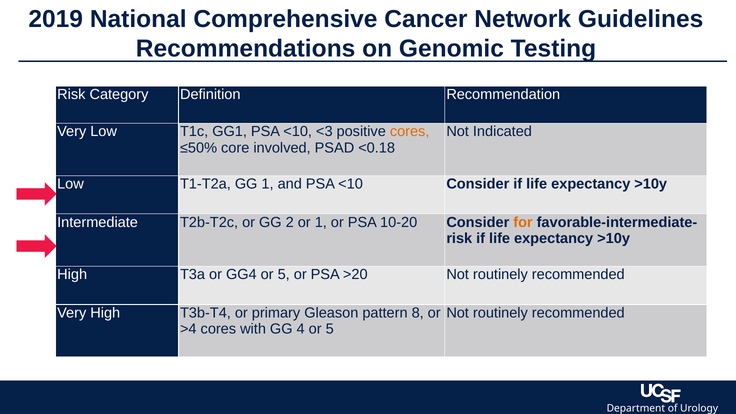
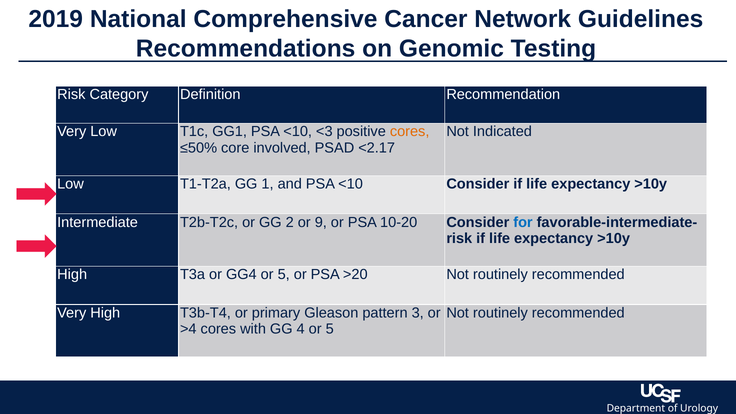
<0.18: <0.18 -> <2.17 (377, 148)
or 1: 1 -> 9 (321, 222)
for colour: orange -> blue (523, 222)
8: 8 -> 3 (418, 313)
